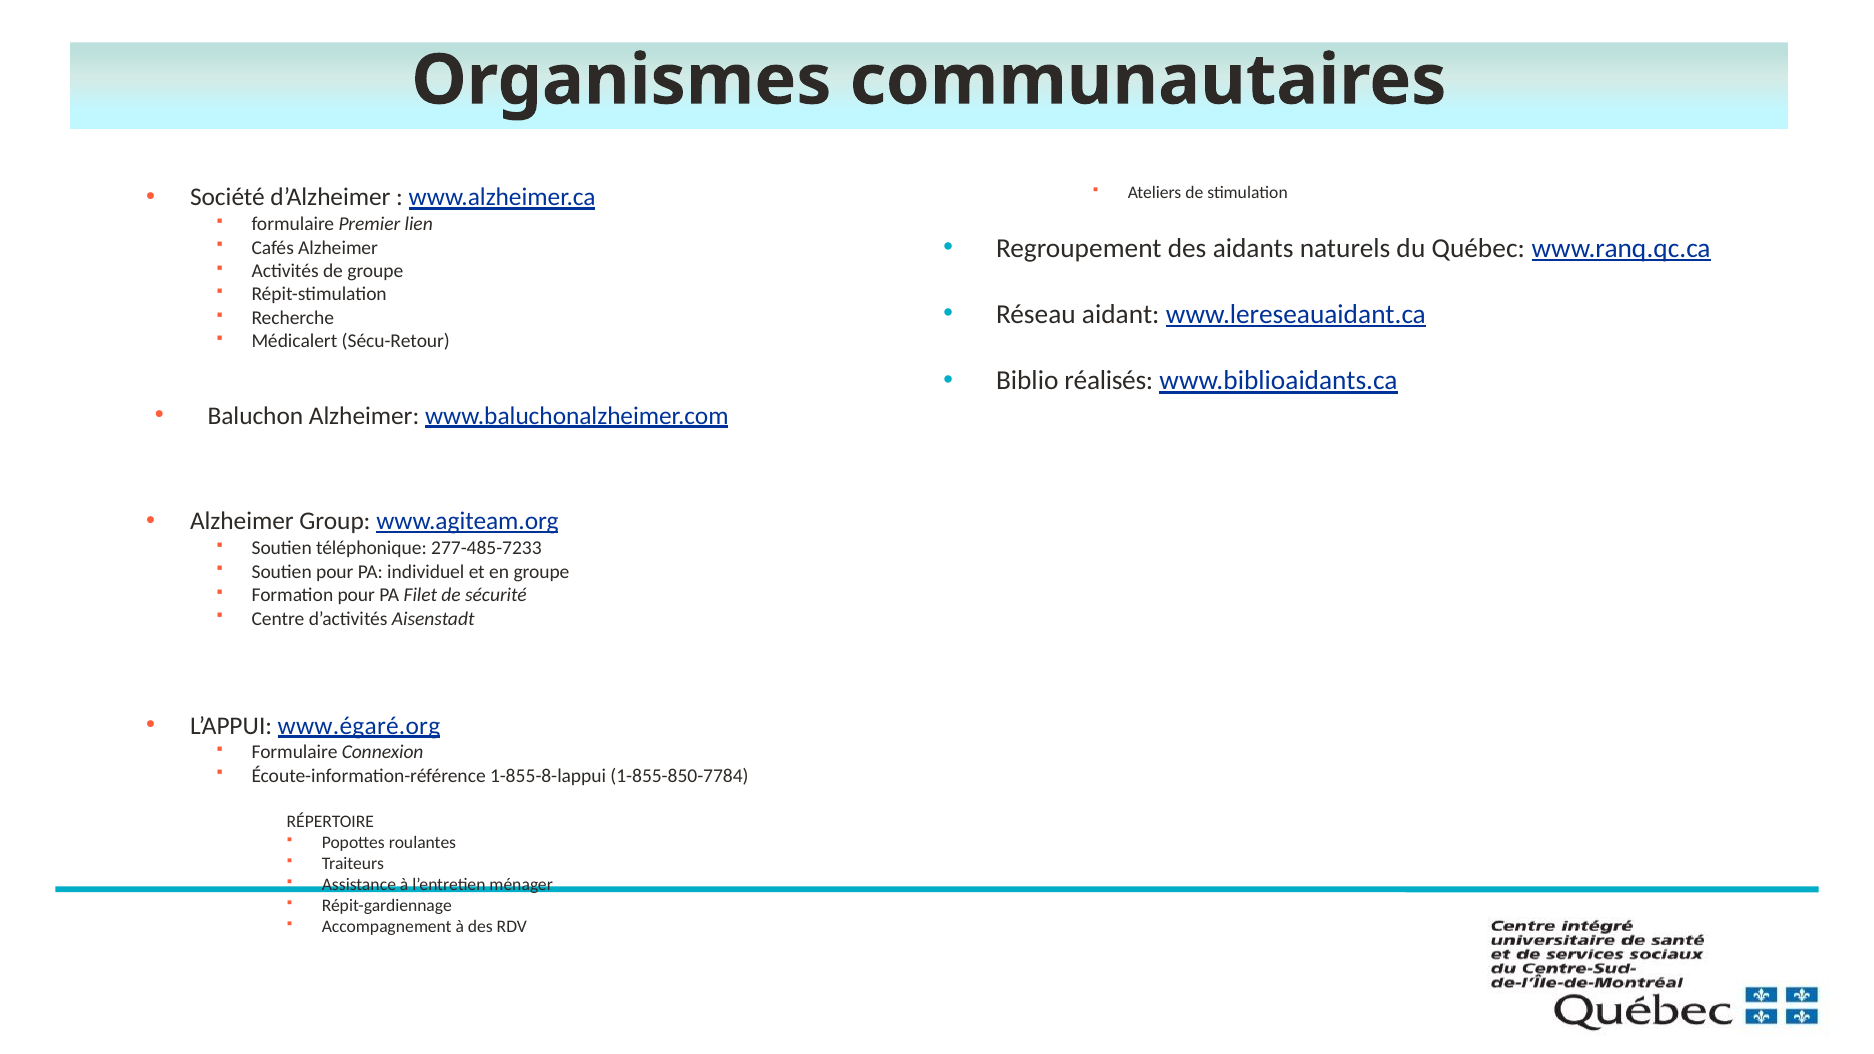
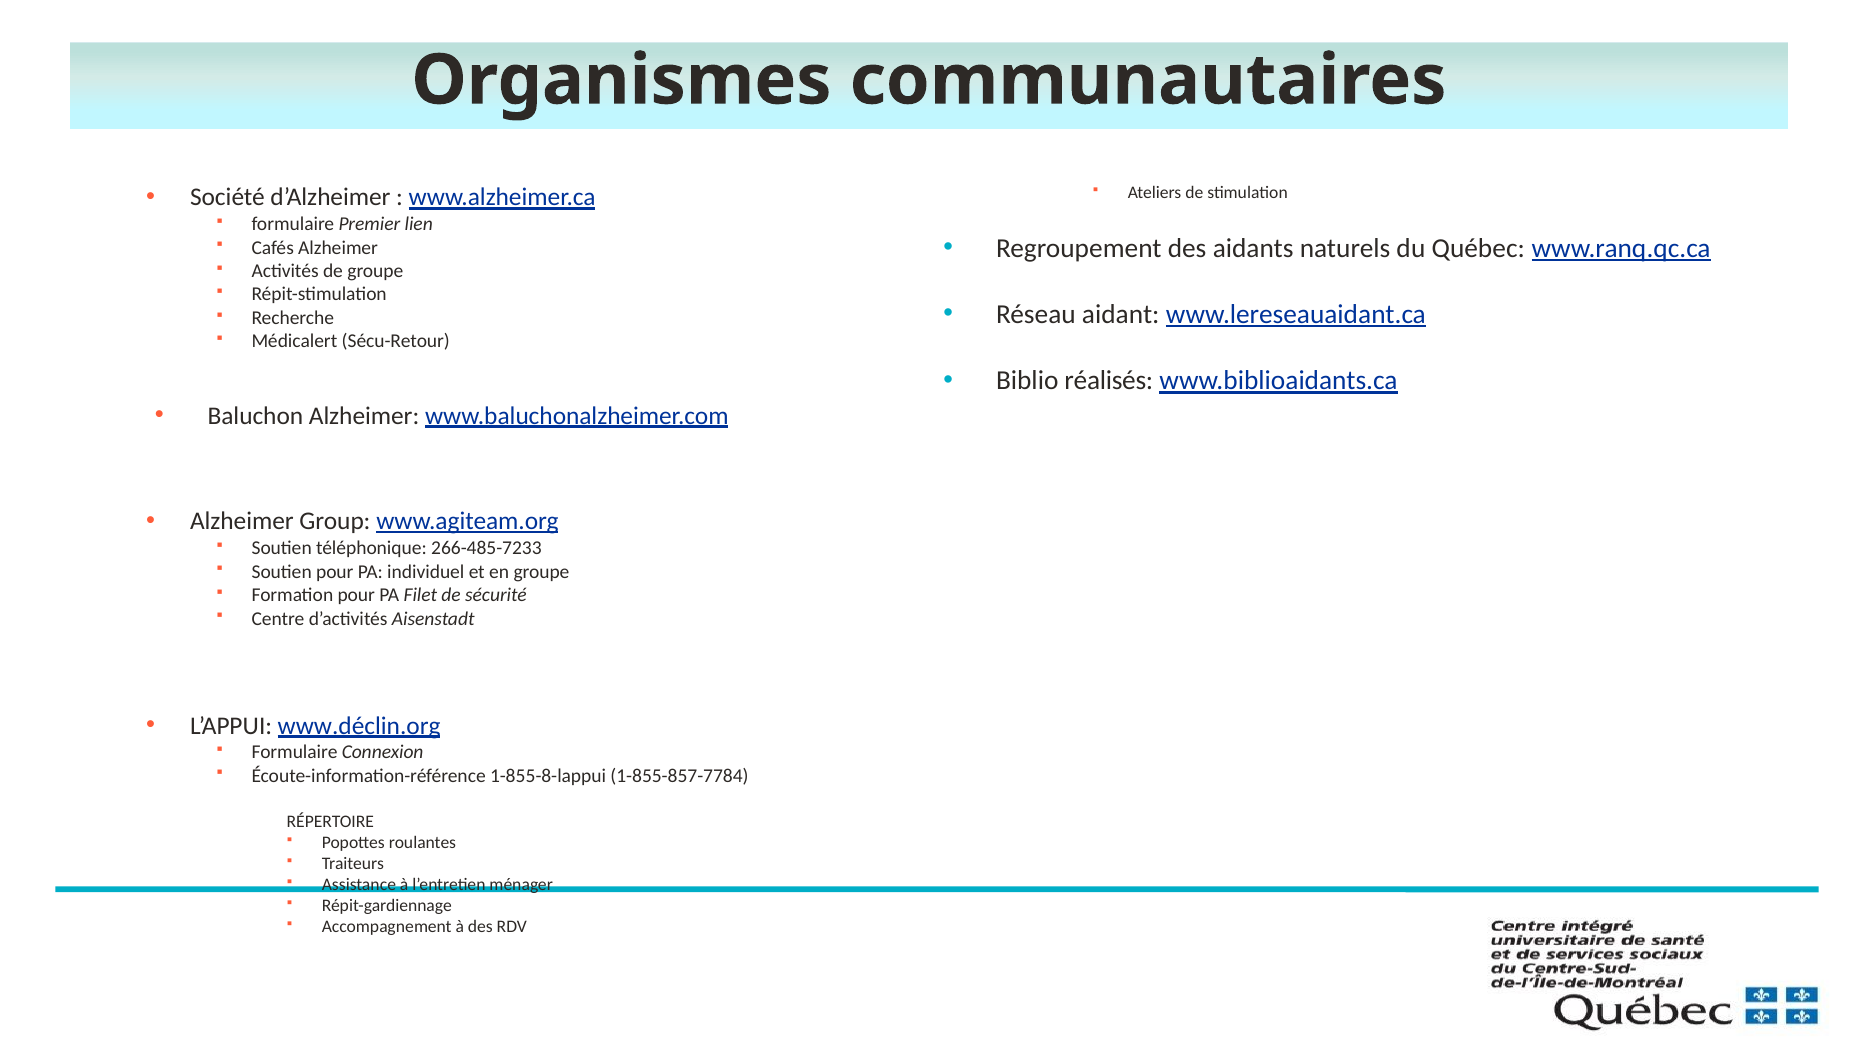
277-485-7233: 277-485-7233 -> 266-485-7233 (486, 548)
www.égaré.org: www.égaré.org -> www.déclin.org (359, 726)
1-855-850-7784: 1-855-850-7784 -> 1-855-857-7784 (680, 776)
